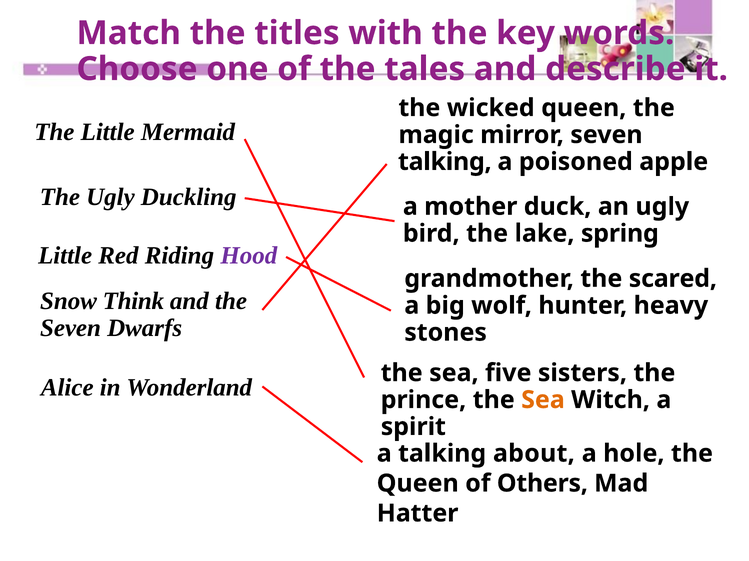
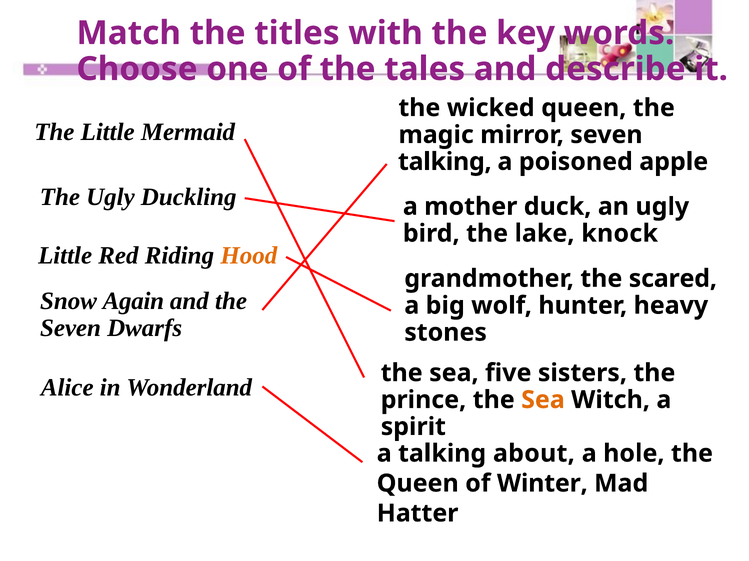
spring: spring -> knock (620, 234)
Hood colour: purple -> orange (249, 256)
Think: Think -> Again (133, 302)
Others: Others -> Winter (542, 484)
